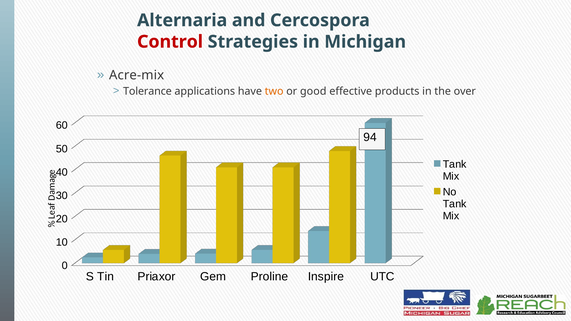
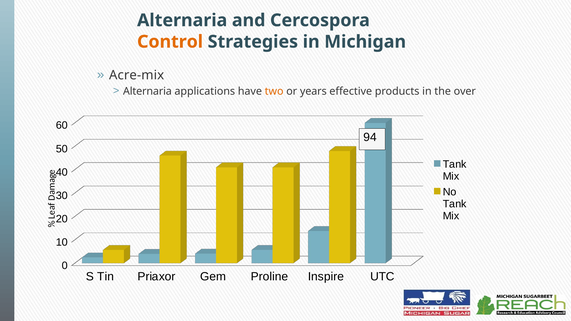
Control colour: red -> orange (170, 42)
Tolerance: Tolerance -> Alternaria (147, 91)
good: good -> years (313, 91)
